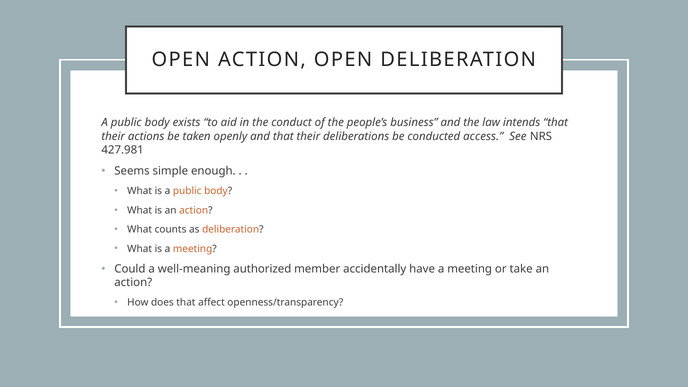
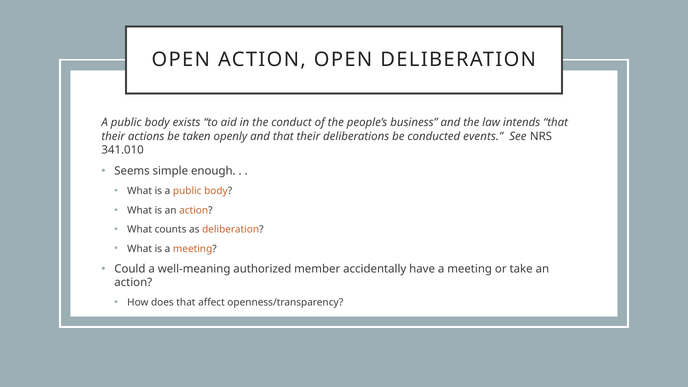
access: access -> events (483, 136)
427.981: 427.981 -> 341.010 (123, 150)
